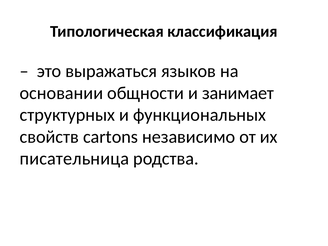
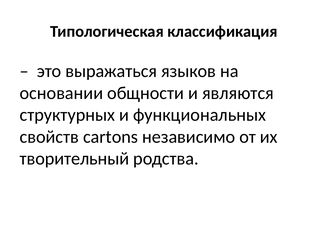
занимает: занимает -> являются (238, 93)
писательница: писательница -> творительный (74, 159)
